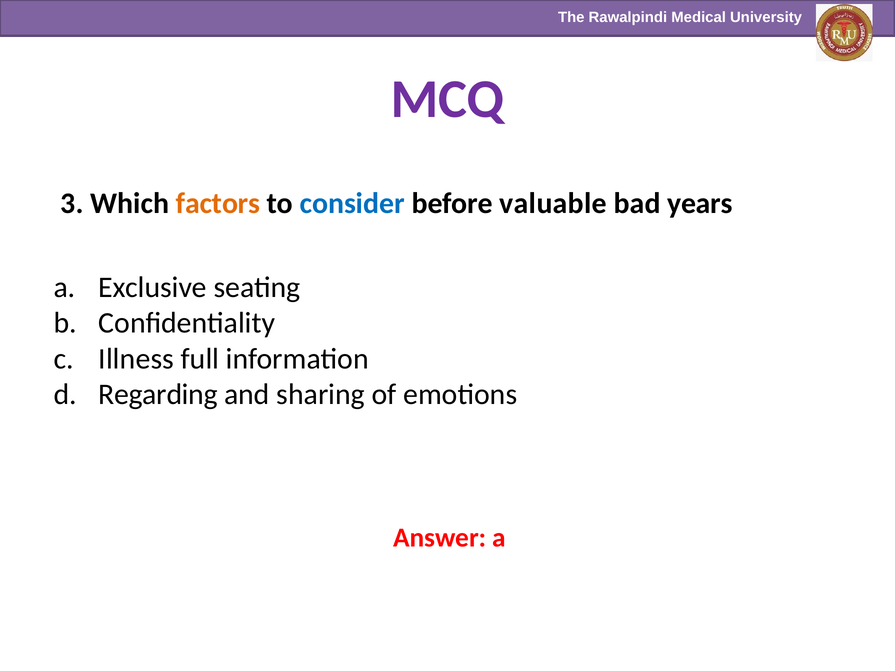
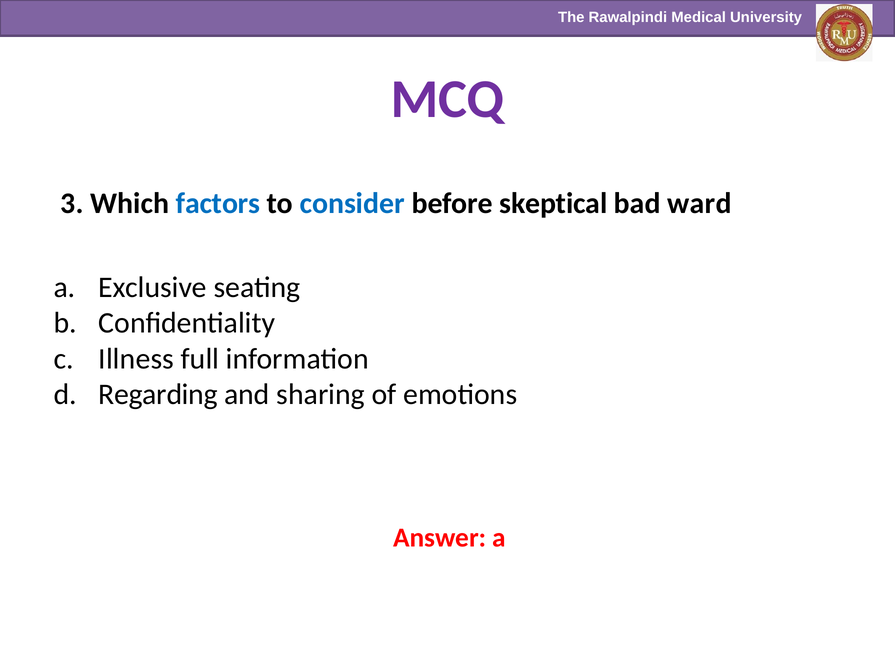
factors colour: orange -> blue (218, 203)
valuable: valuable -> skeptical (553, 203)
years: years -> ward (700, 203)
